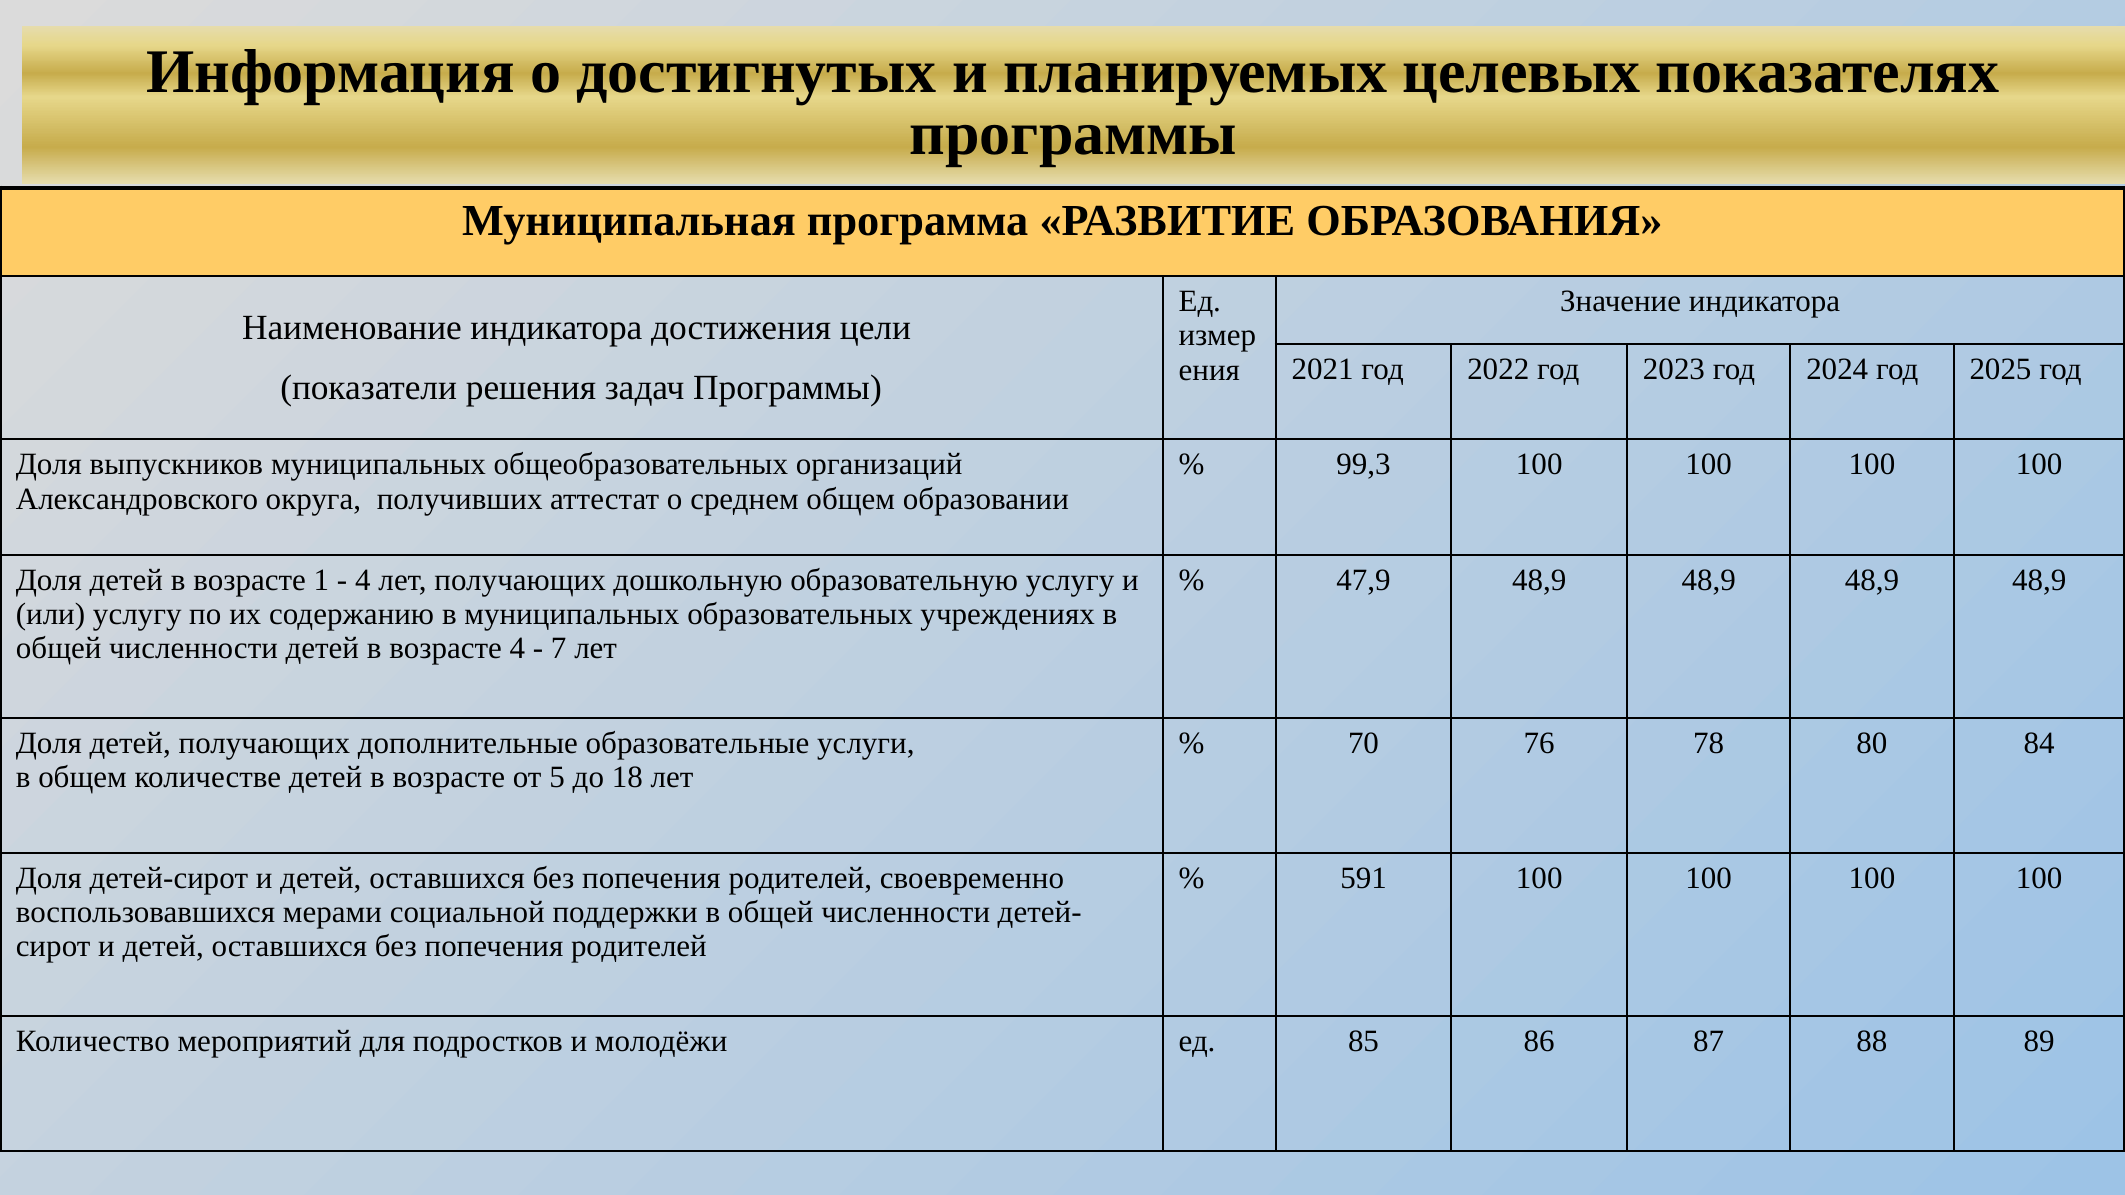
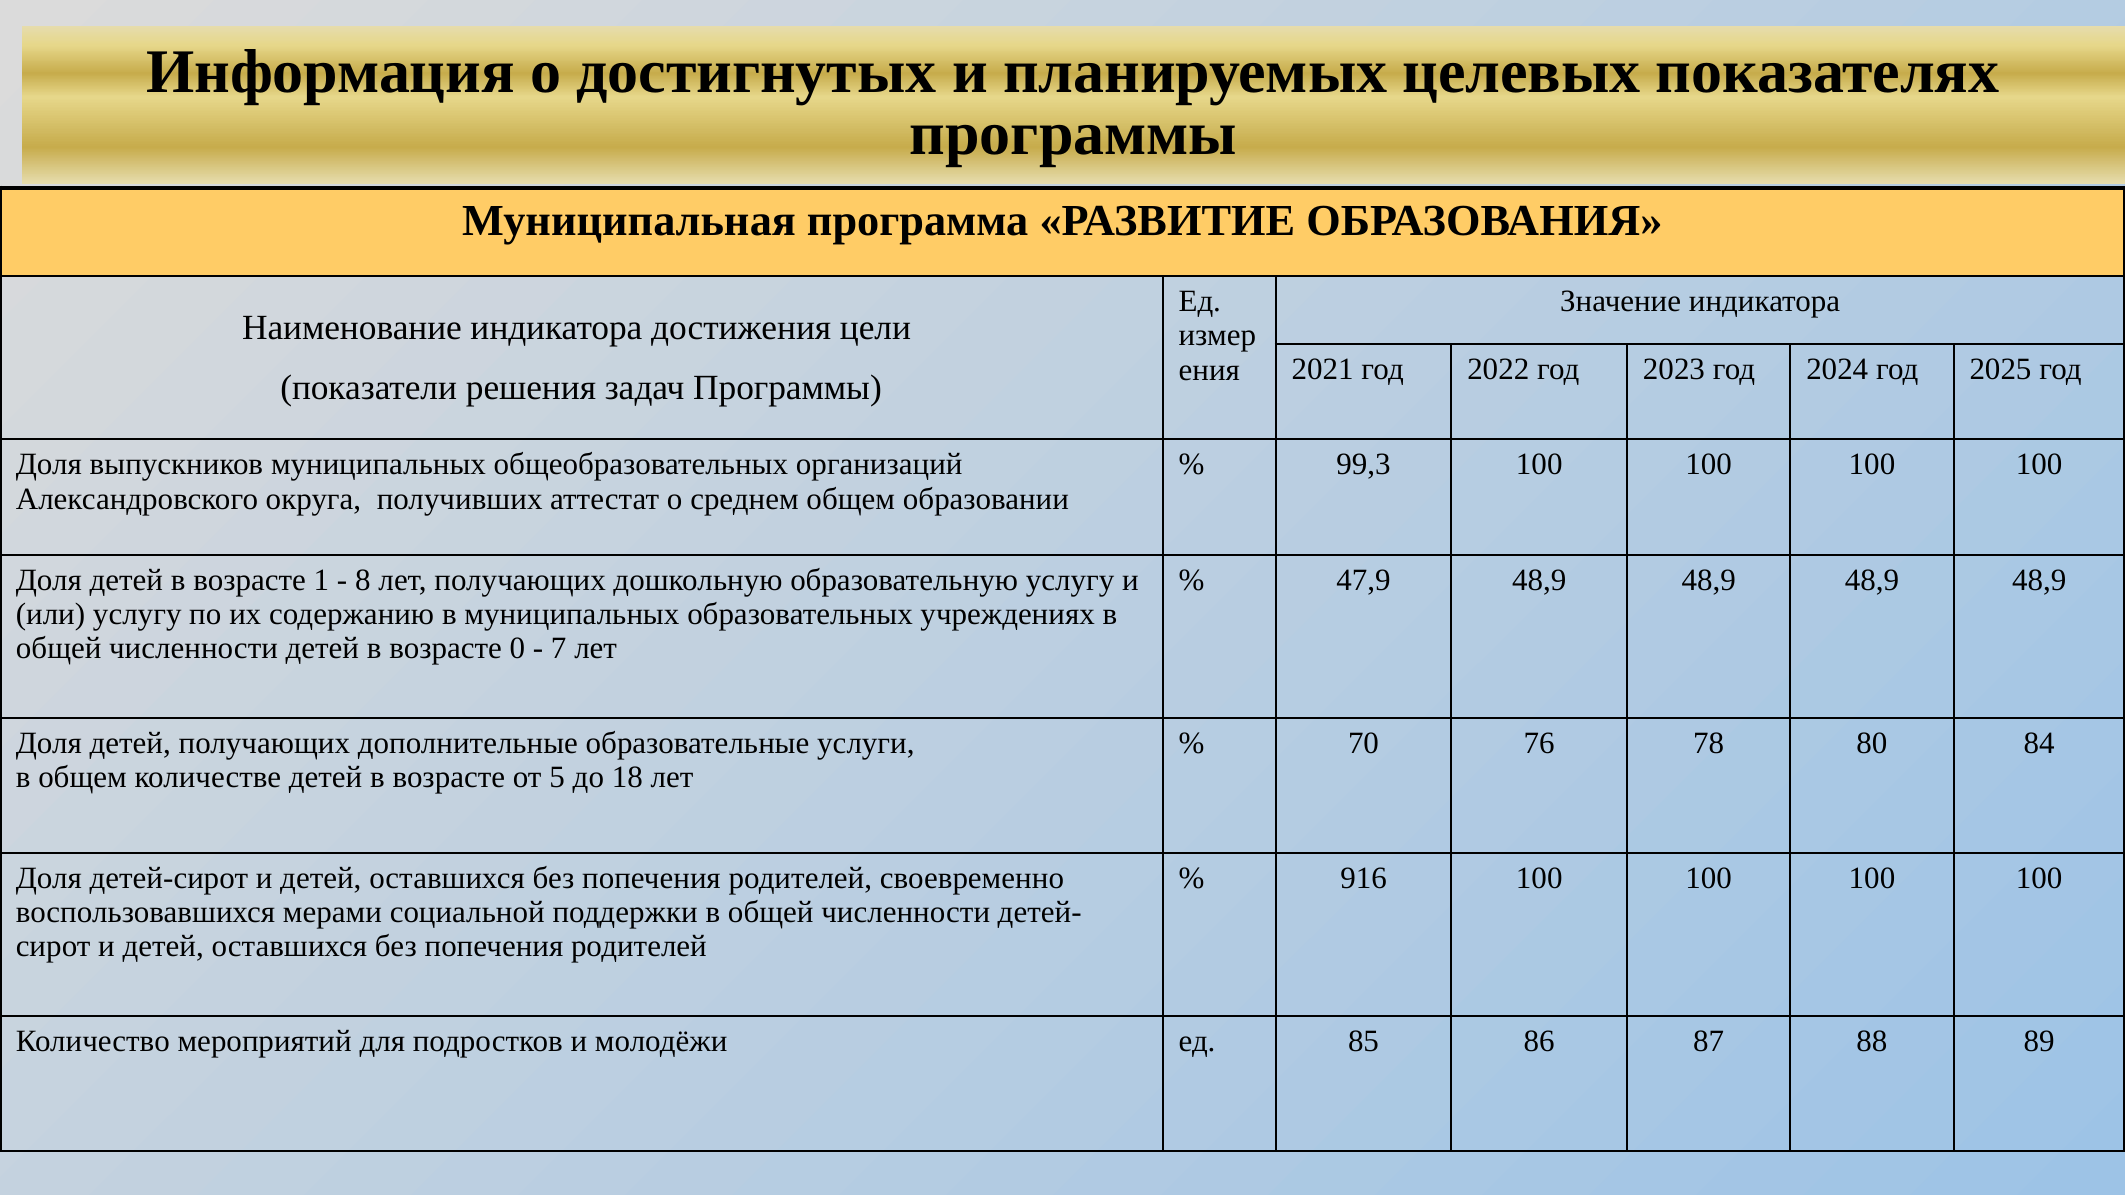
4: 4 -> 8 (363, 580)
возрасте 4: 4 -> 0 (517, 649)
591: 591 -> 916 (1364, 878)
